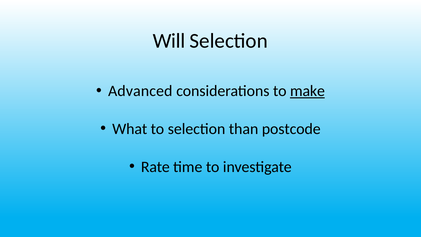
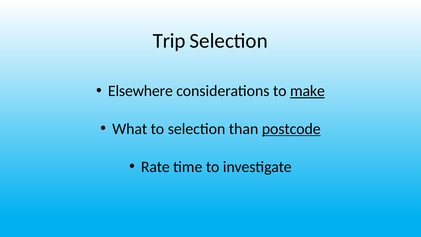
Will: Will -> Trip (169, 41)
Advanced: Advanced -> Elsewhere (140, 91)
postcode underline: none -> present (291, 129)
